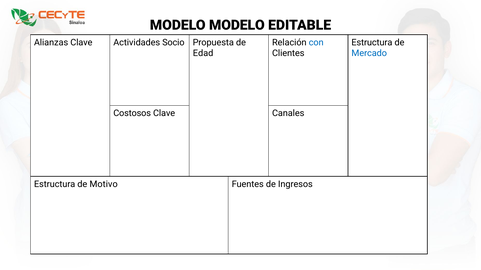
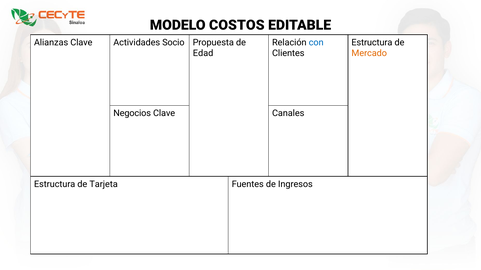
MODELO MODELO: MODELO -> COSTOS (237, 25)
Mercado colour: blue -> orange (369, 53)
Costosos: Costosos -> Negocios (132, 114)
Motivo: Motivo -> Tarjeta (104, 185)
